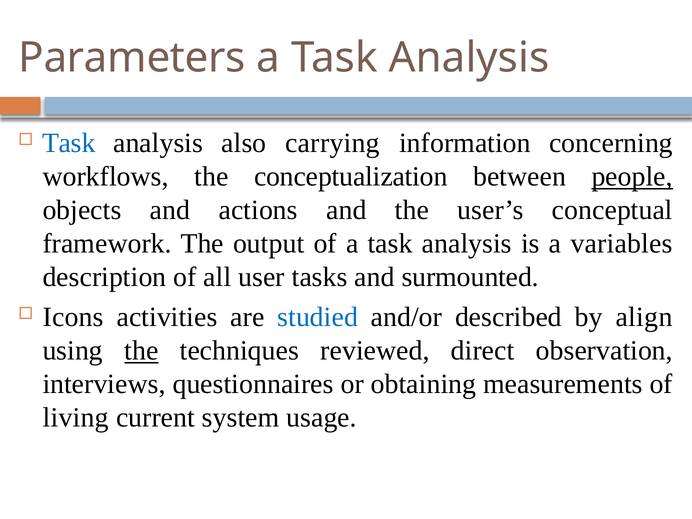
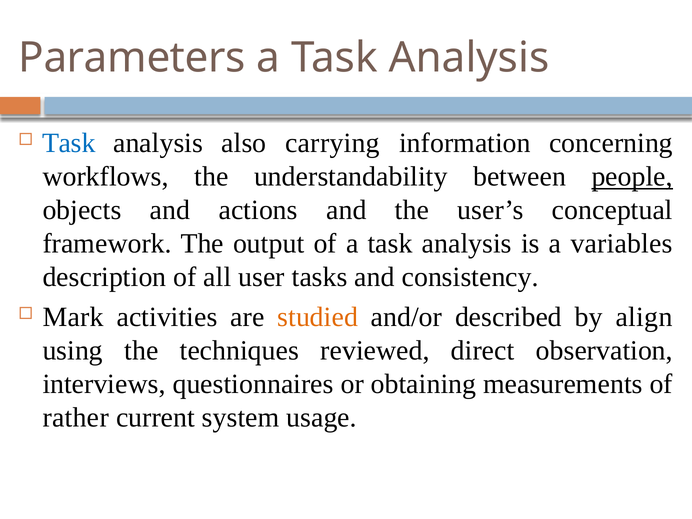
conceptualization: conceptualization -> understandability (351, 177)
surmounted: surmounted -> consistency (470, 277)
Icons: Icons -> Mark (73, 317)
studied colour: blue -> orange (318, 317)
the underline: present -> none (141, 351)
living: living -> rather (76, 418)
